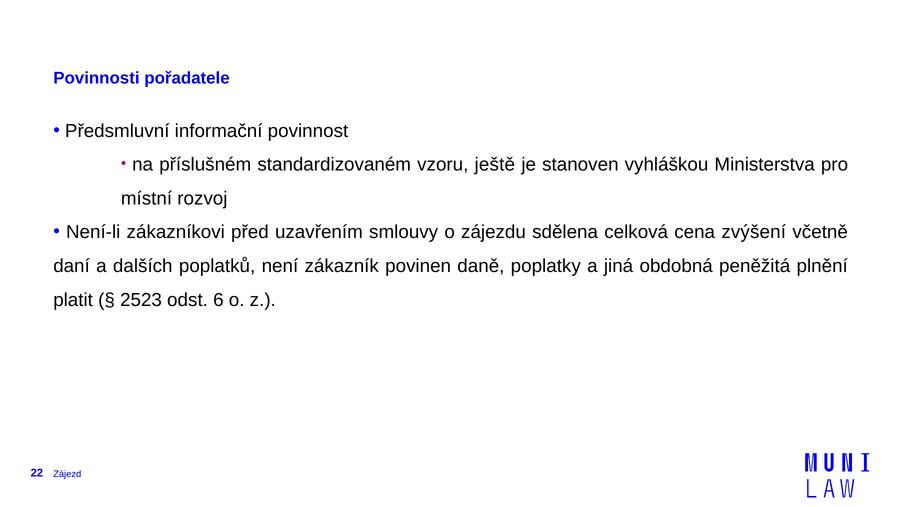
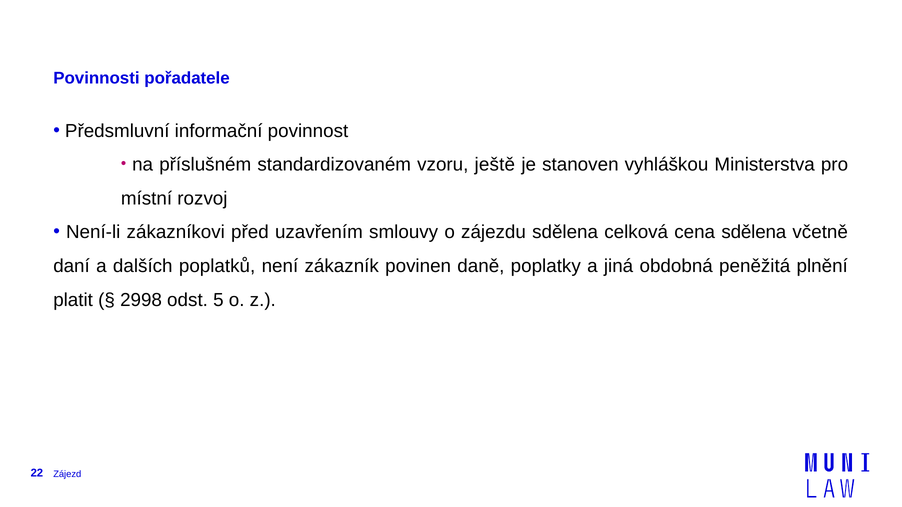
cena zvýšení: zvýšení -> sdělena (754, 232)
2523: 2523 -> 2998 (141, 300)
6: 6 -> 5 (218, 300)
